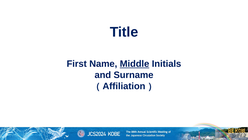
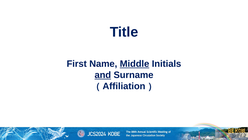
and underline: none -> present (103, 75)
